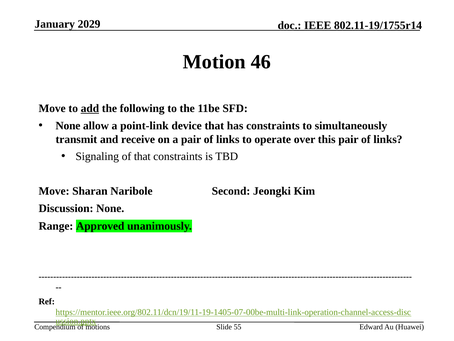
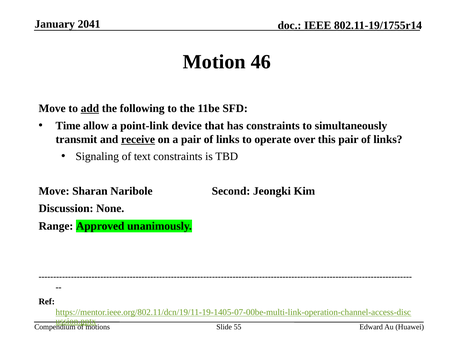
2029: 2029 -> 2041 (89, 24)
None: None -> Time (68, 126)
receive underline: none -> present (138, 139)
of that: that -> text (142, 156)
